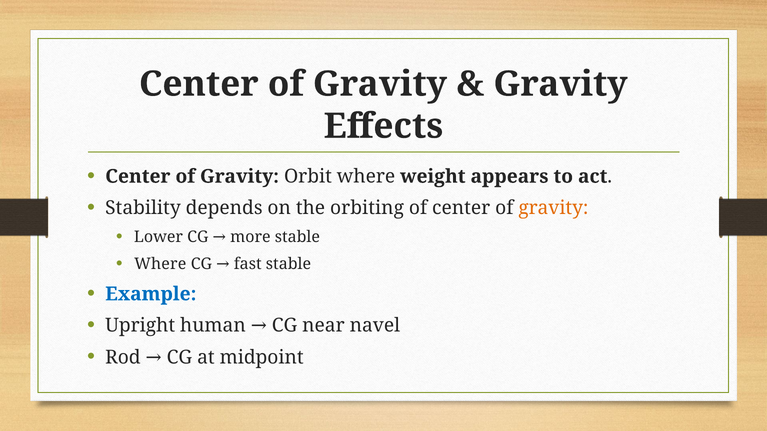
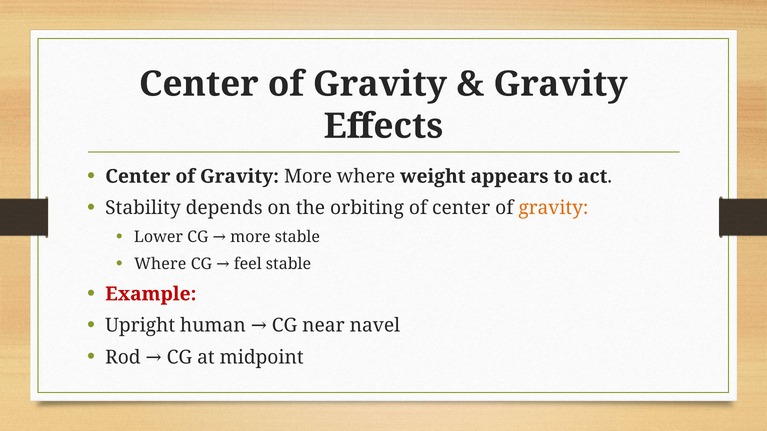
Gravity Orbit: Orbit -> More (308, 177)
fast: fast -> feel (248, 264)
Example colour: blue -> red (151, 294)
